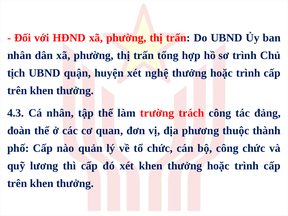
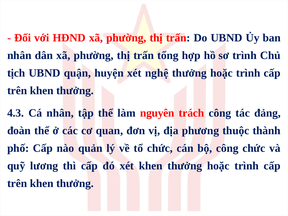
trường: trường -> nguyên (157, 113)
